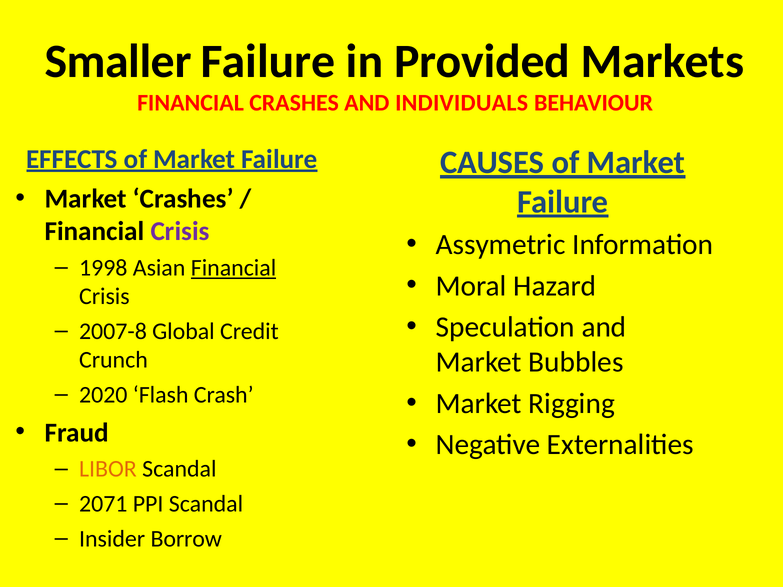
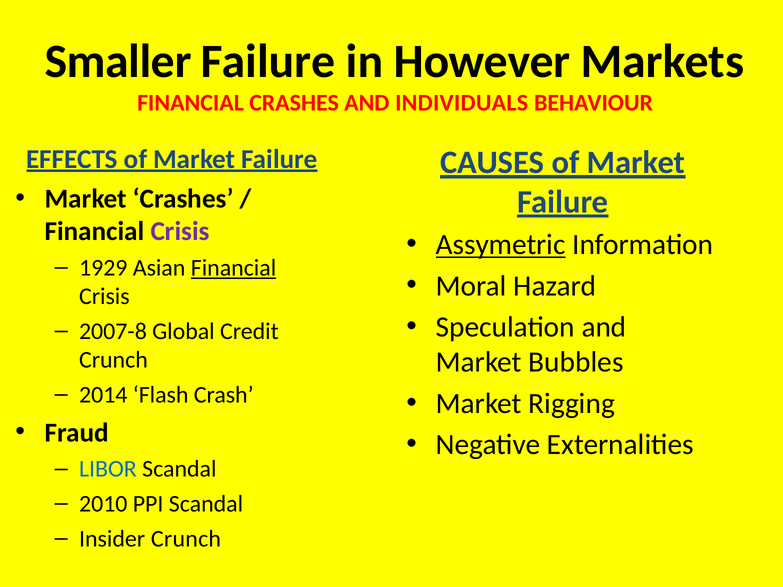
Provided: Provided -> However (482, 61)
Assymetric underline: none -> present (501, 245)
1998: 1998 -> 1929 (103, 268)
2020: 2020 -> 2014 (103, 395)
LIBOR colour: orange -> blue (108, 469)
2071: 2071 -> 2010 (103, 504)
Insider Borrow: Borrow -> Crunch (186, 539)
